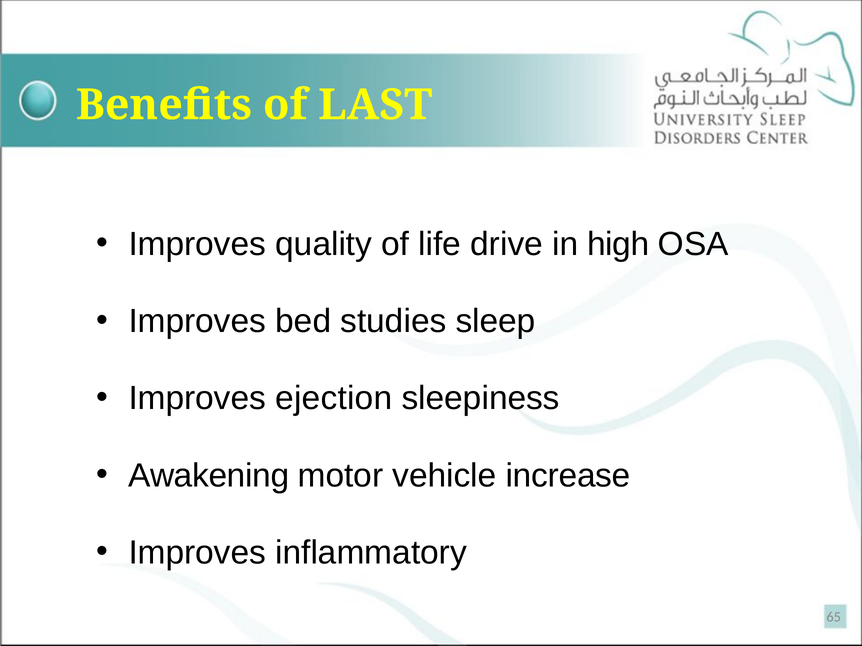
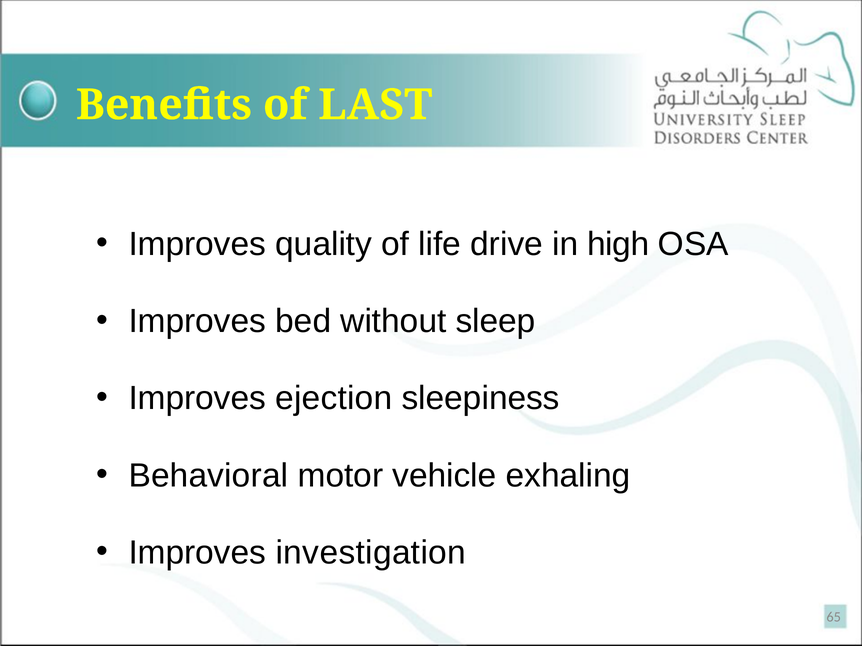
studies: studies -> without (393, 322)
Awakening: Awakening -> Behavioral (208, 476)
increase: increase -> exhaling (568, 476)
inflammatory: inflammatory -> investigation (371, 553)
